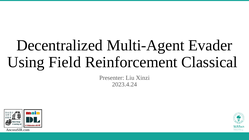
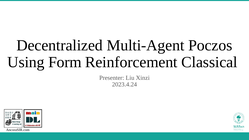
Evader: Evader -> Poczos (210, 45)
Field: Field -> Form (65, 62)
